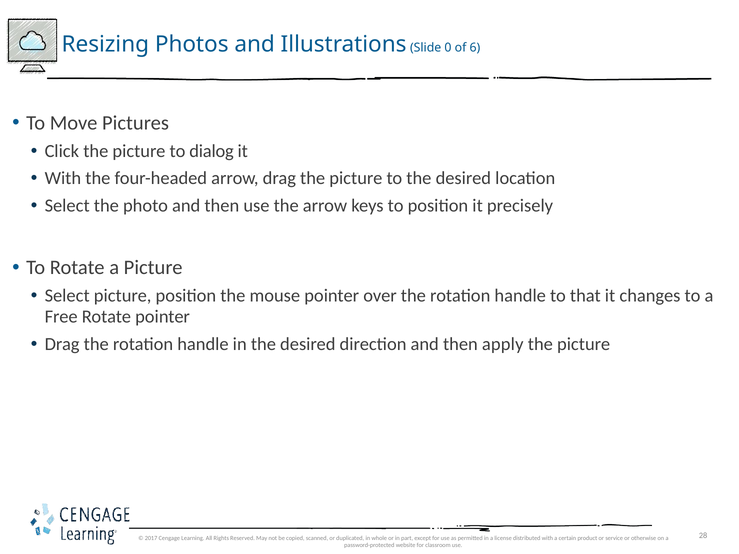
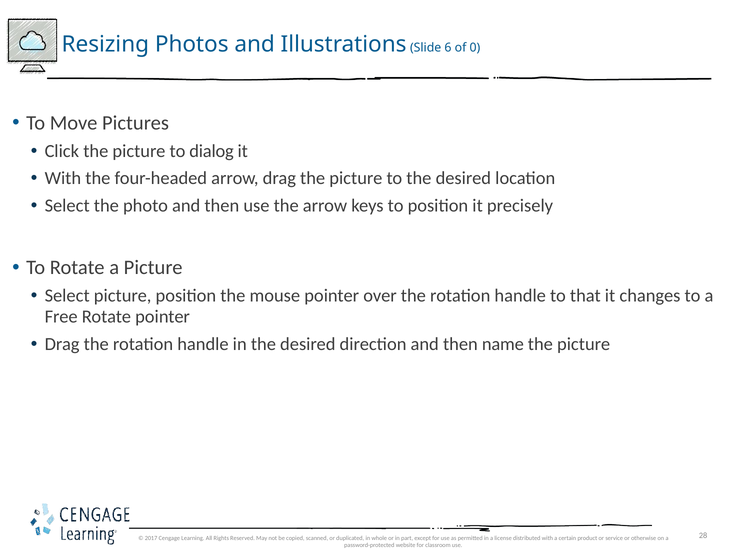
0: 0 -> 6 (448, 48)
6: 6 -> 0 (475, 48)
apply: apply -> name (503, 344)
